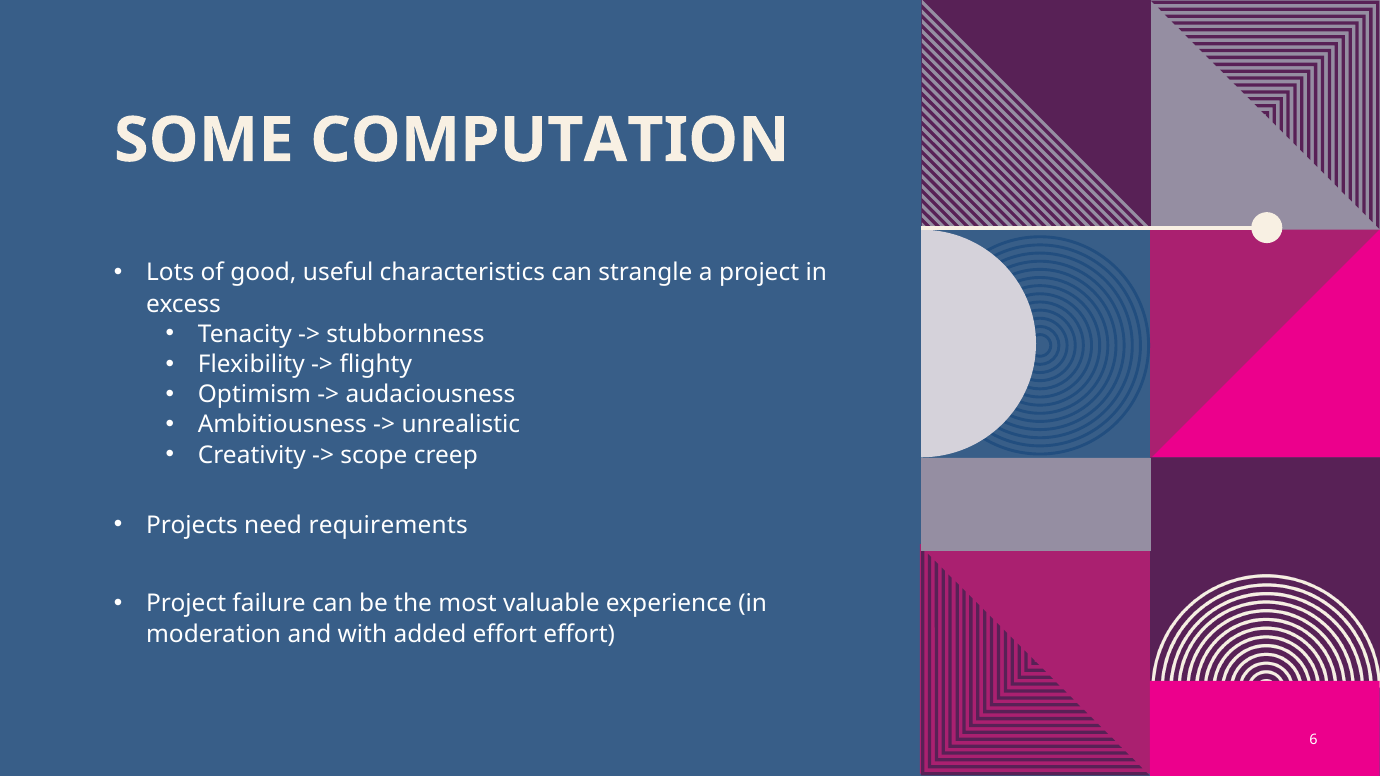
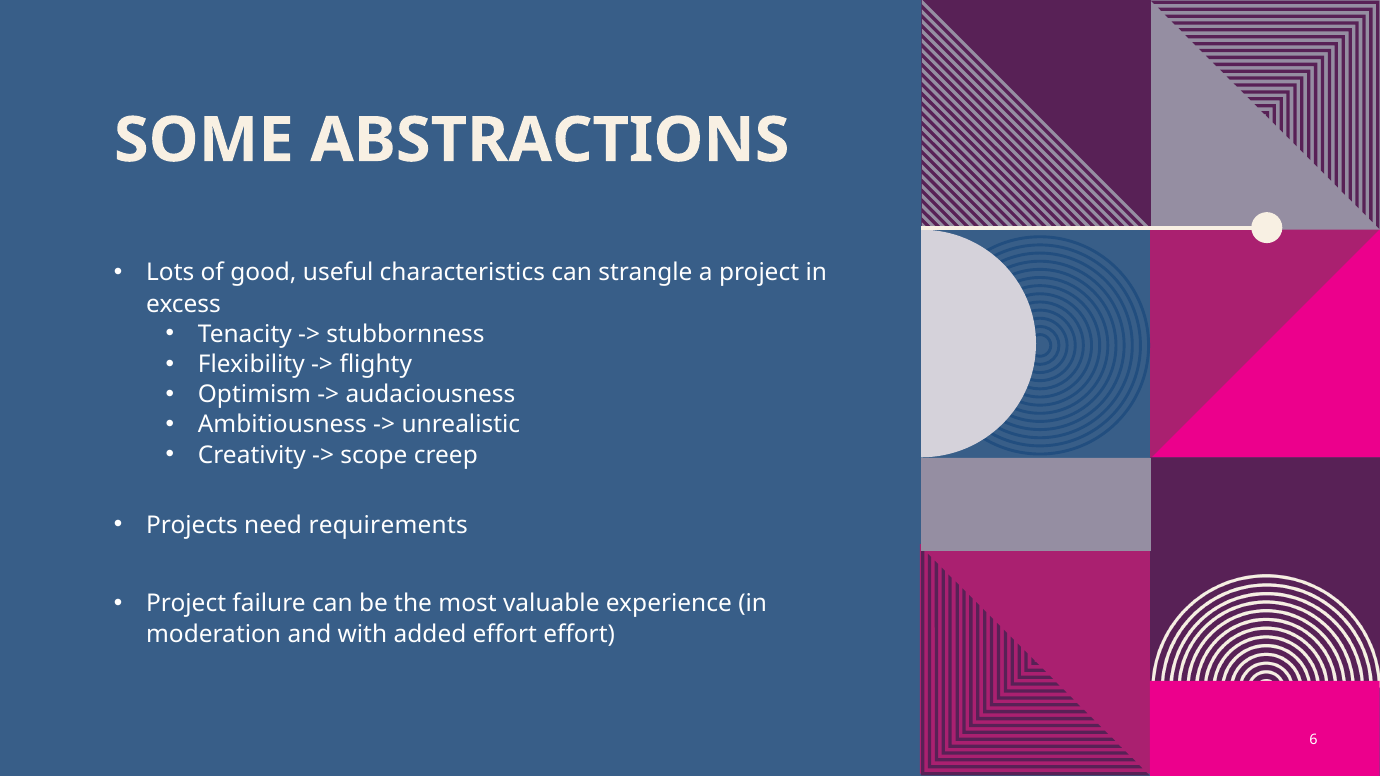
COMPUTATION: COMPUTATION -> ABSTRACTIONS (550, 140)
